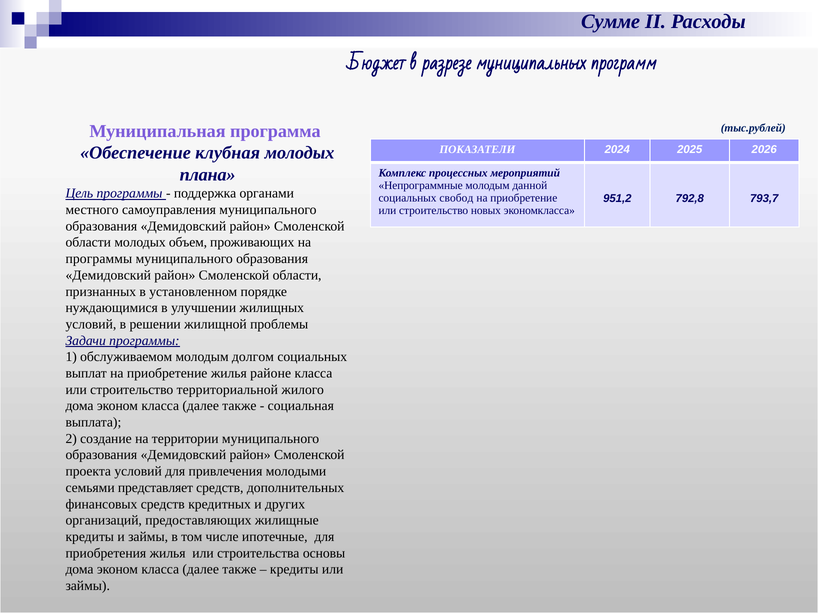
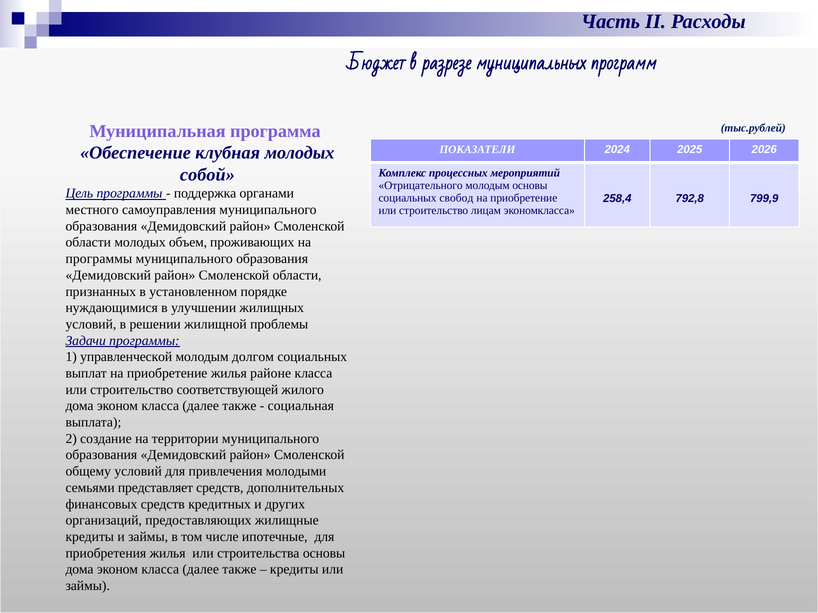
Сумме: Сумме -> Часть (611, 22)
плана: плана -> собой (207, 175)
Непрограммные: Непрограммные -> Отрицательного (421, 185)
молодым данной: данной -> основы (530, 185)
951,2: 951,2 -> 258,4 (617, 198)
793,7: 793,7 -> 799,9 (764, 198)
новых: новых -> лицам (486, 211)
обслуживаемом: обслуживаемом -> управленческой (126, 357)
территориальной: территориальной -> соответствующей (227, 390)
проекта: проекта -> общему (88, 472)
